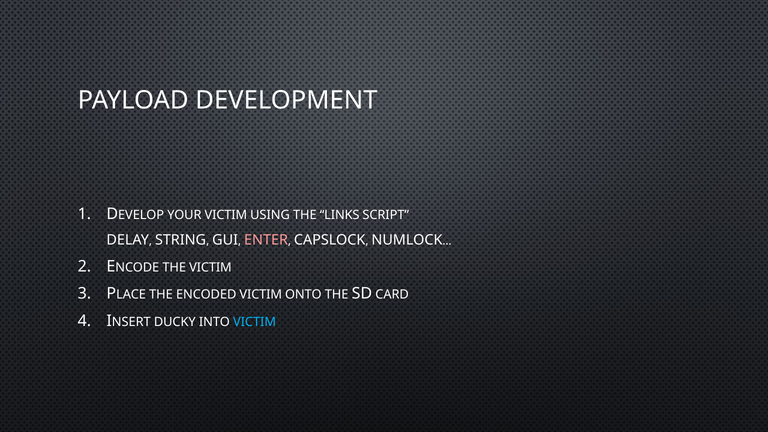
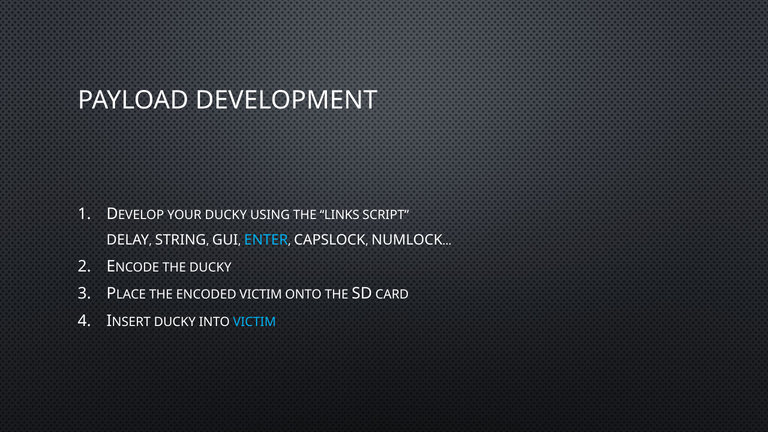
YOUR VICTIM: VICTIM -> DUCKY (226, 215)
ENTER colour: pink -> light blue (266, 240)
THE VICTIM: VICTIM -> DUCKY (210, 267)
